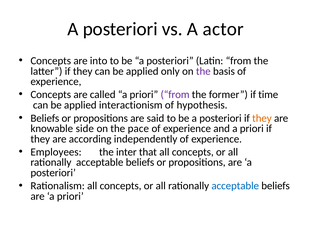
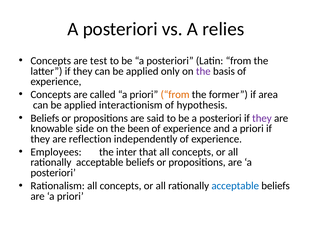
actor: actor -> relies (223, 29)
into: into -> test (99, 61)
from colour: purple -> orange (175, 94)
time: time -> area (268, 94)
they colour: orange -> purple (262, 118)
pace: pace -> been (138, 128)
according: according -> reflection (90, 139)
